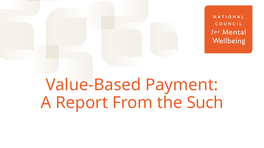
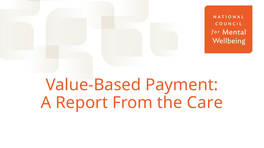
Such: Such -> Care (205, 103)
